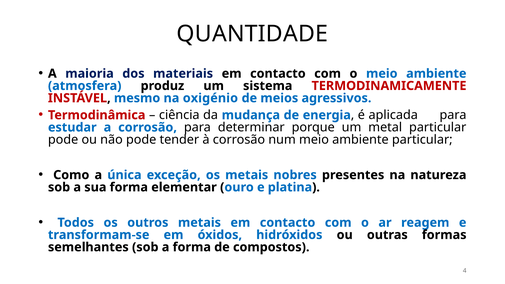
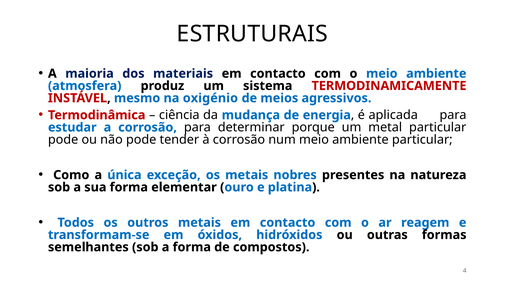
QUANTIDADE: QUANTIDADE -> ESTRUTURAIS (252, 34)
